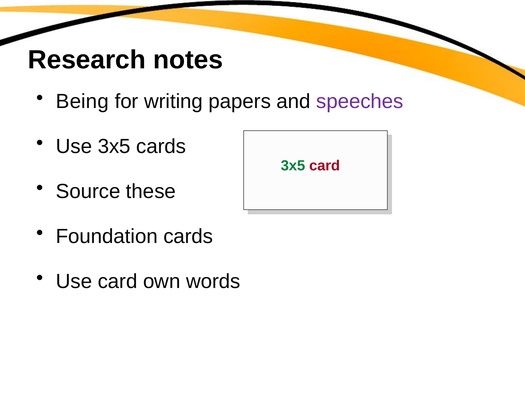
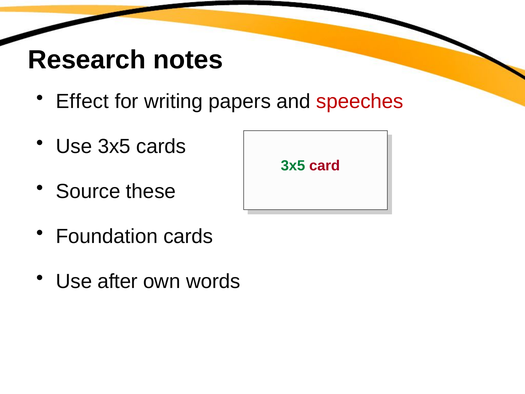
Being: Being -> Effect (82, 101)
speeches colour: purple -> red (360, 101)
Use card: card -> after (118, 281)
